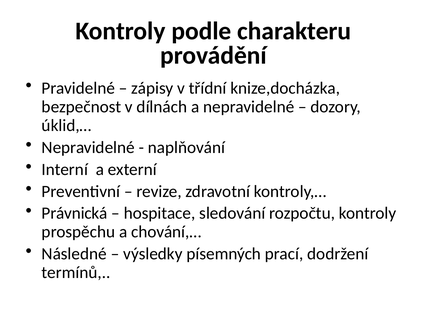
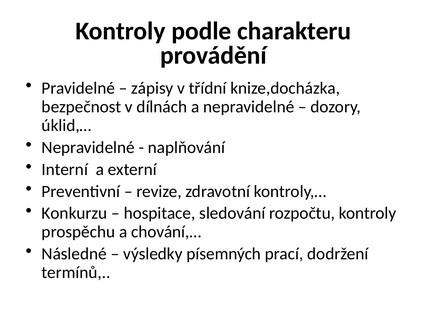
Právnická: Právnická -> Konkurzu (74, 213)
